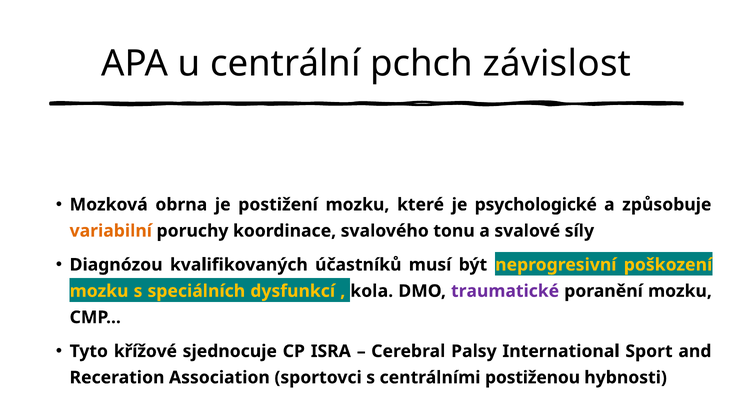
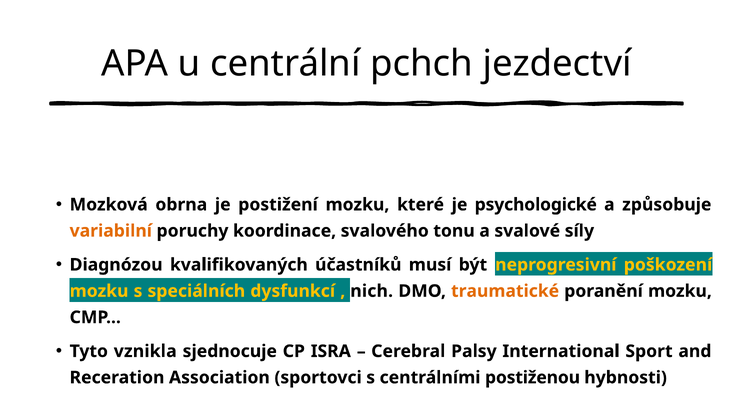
závislost: závislost -> jezdectví (557, 64)
kola: kola -> nich (372, 291)
traumatické colour: purple -> orange (505, 291)
křížové: křížové -> vznikla (145, 352)
